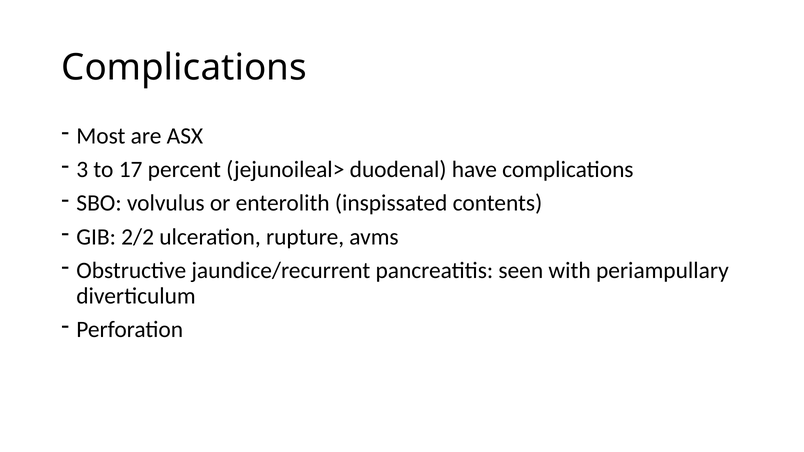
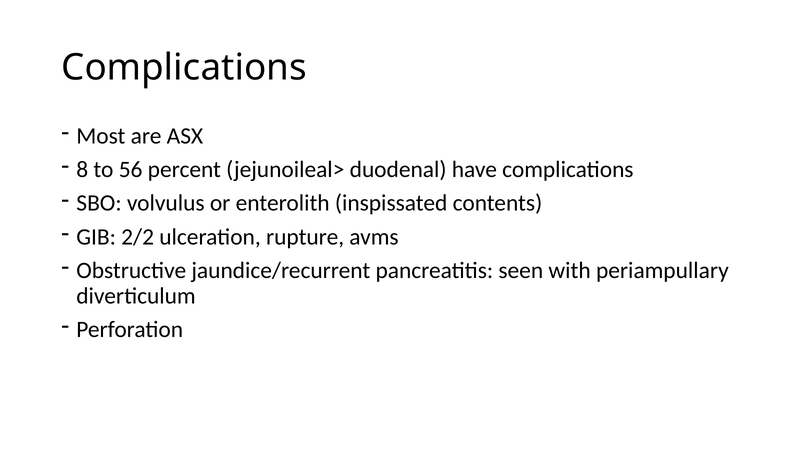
3: 3 -> 8 (82, 170)
17: 17 -> 56 (131, 170)
